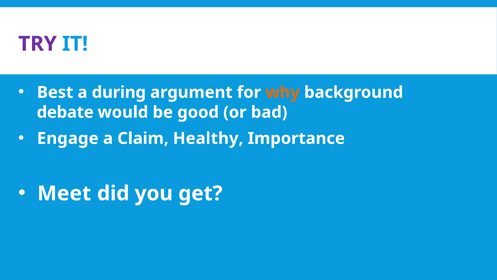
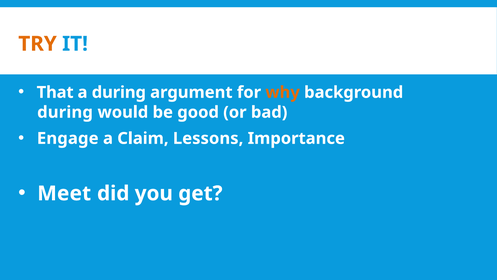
TRY colour: purple -> orange (38, 44)
Best: Best -> That (55, 92)
debate: debate -> during (65, 112)
Healthy: Healthy -> Lessons (208, 138)
